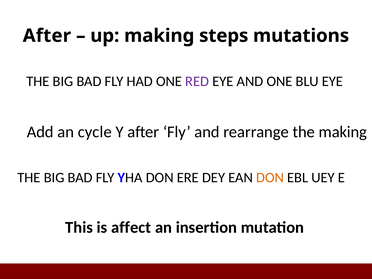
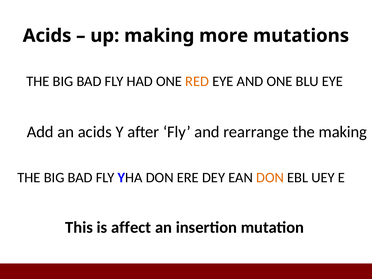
After: After -> Acids (47, 36)
steps: steps -> more (224, 36)
RED colour: purple -> orange (197, 81)
an cycle: cycle -> acids (95, 132)
